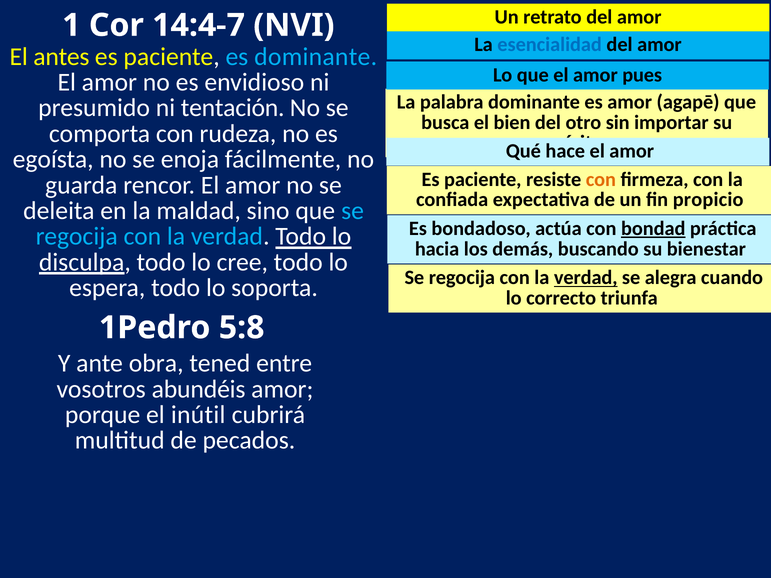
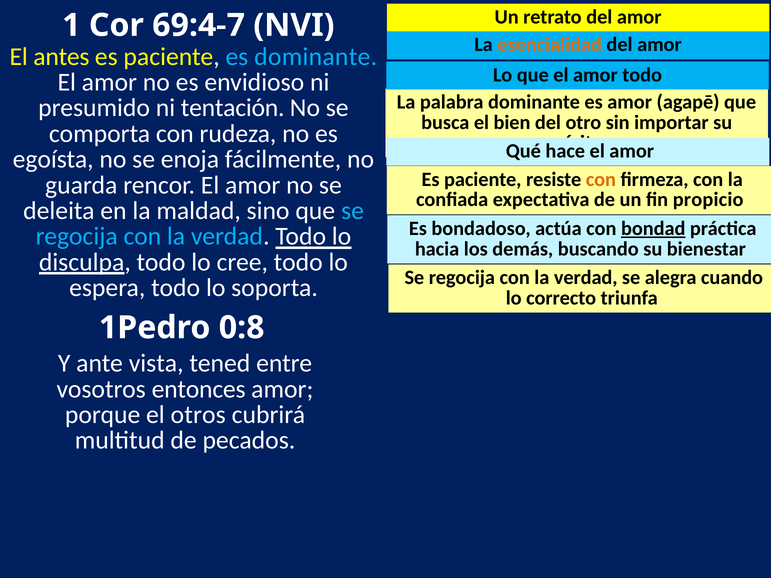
14:4-7: 14:4-7 -> 69:4-7 (199, 25)
esencialidad colour: blue -> orange (550, 45)
amor pues: pues -> todo (642, 75)
verdad underline: present -> none (586, 278)
5:8: 5:8 -> 0:8 (242, 328)
obra: obra -> vista (156, 364)
abundéis: abundéis -> entonces (199, 389)
inútil: inútil -> otros (198, 415)
